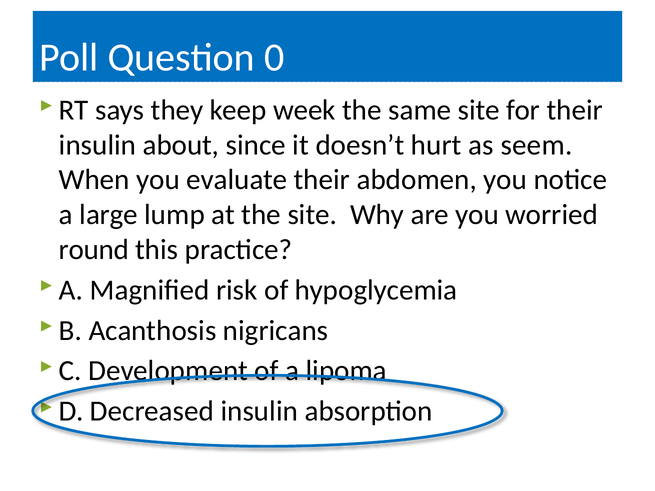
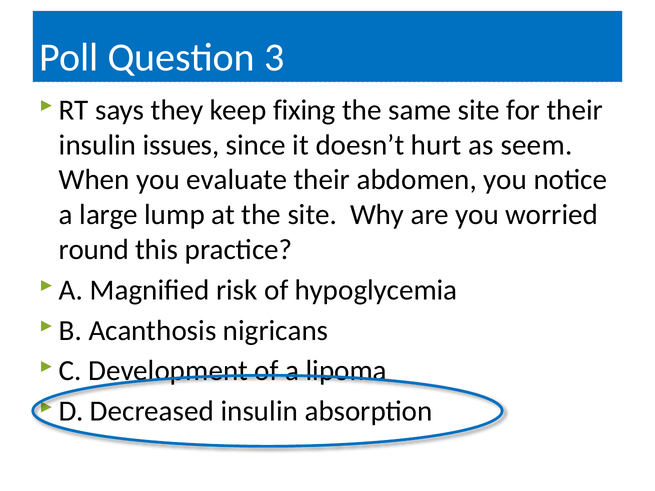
0: 0 -> 3 (274, 57)
week: week -> fixing (304, 110)
about: about -> issues (181, 145)
